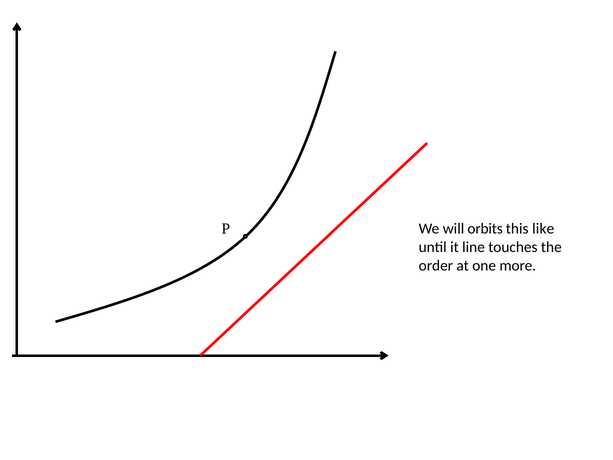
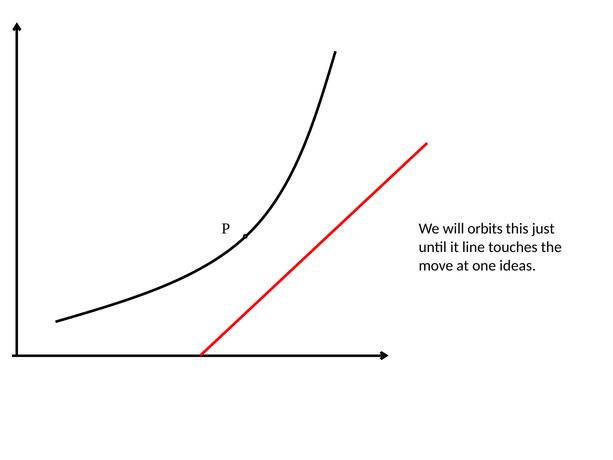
like: like -> just (543, 229)
order: order -> move (436, 265)
more: more -> ideas (518, 265)
